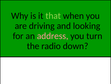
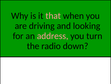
that colour: light green -> pink (53, 16)
